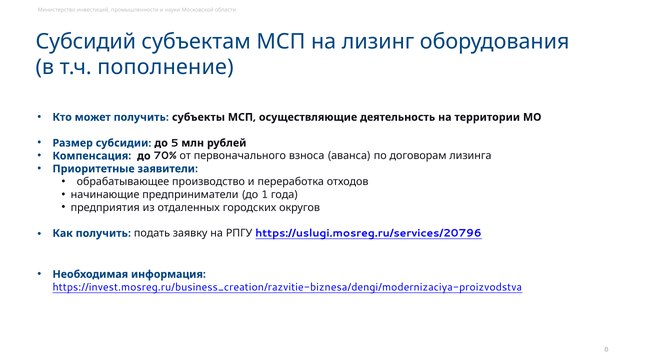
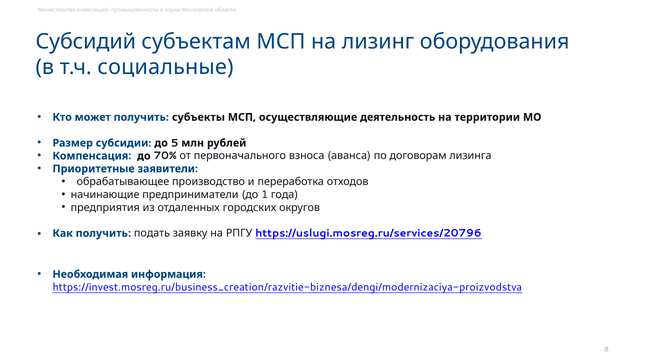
пополнение: пополнение -> социальные (165, 67)
